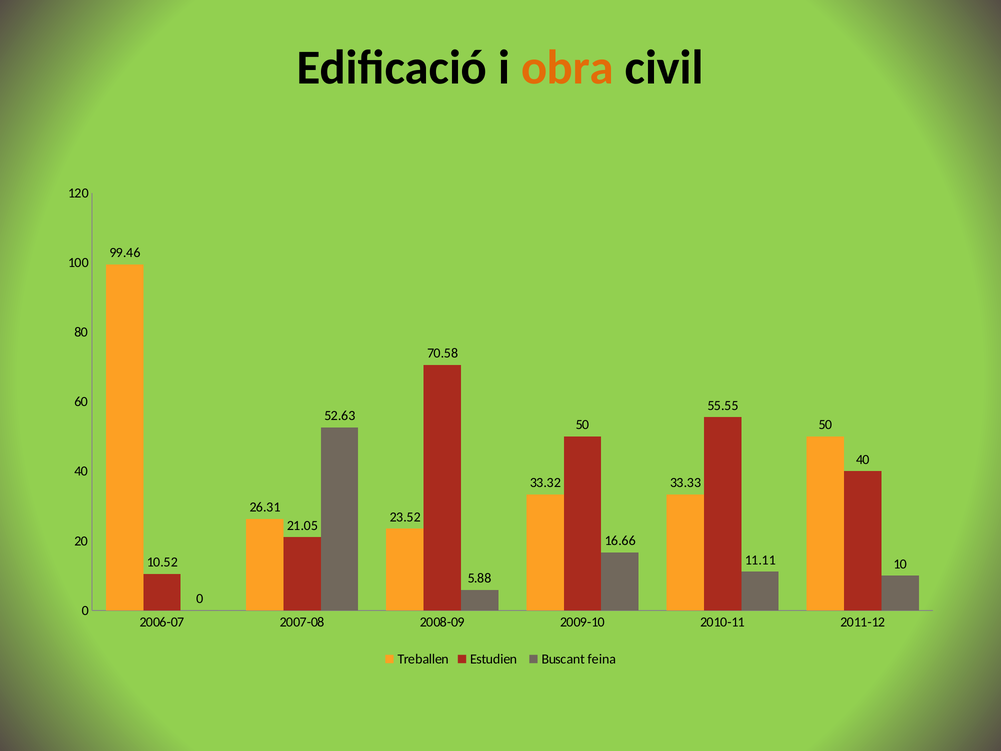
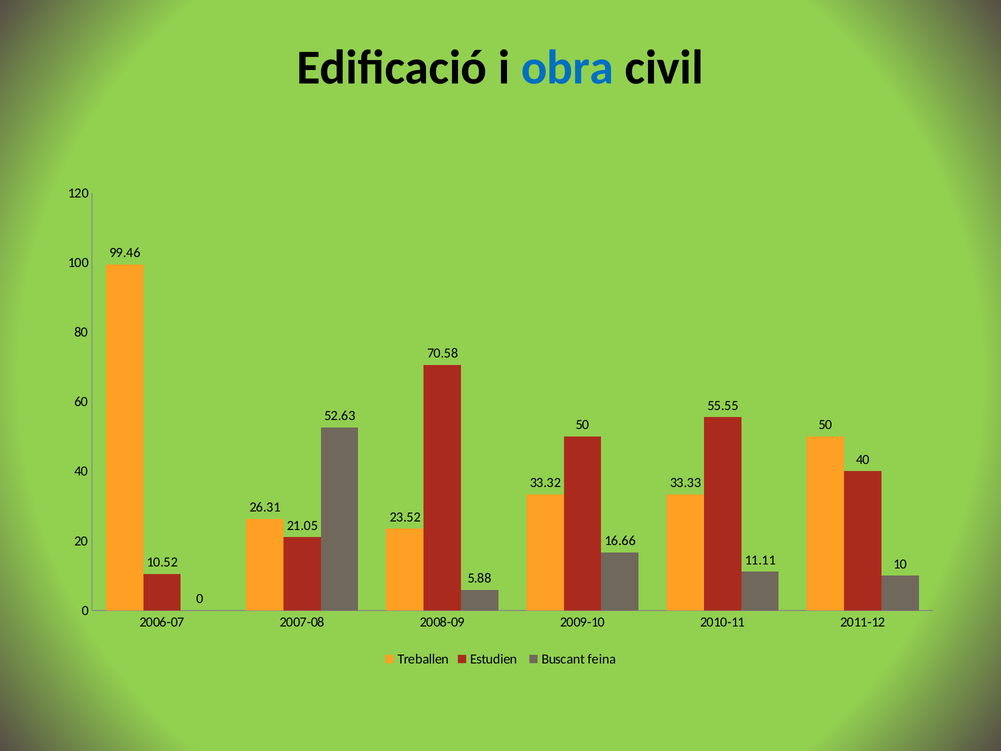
obra colour: orange -> blue (567, 68)
